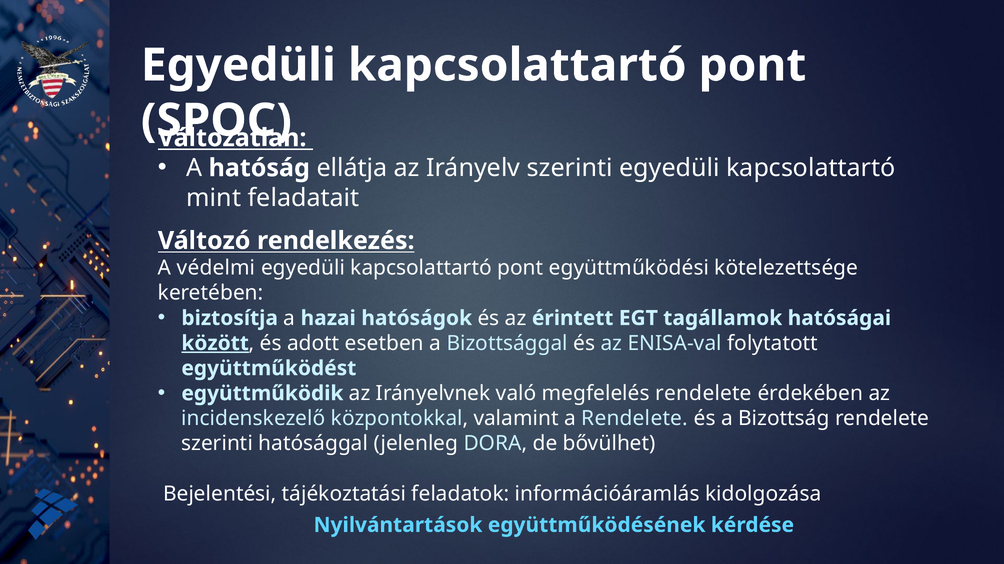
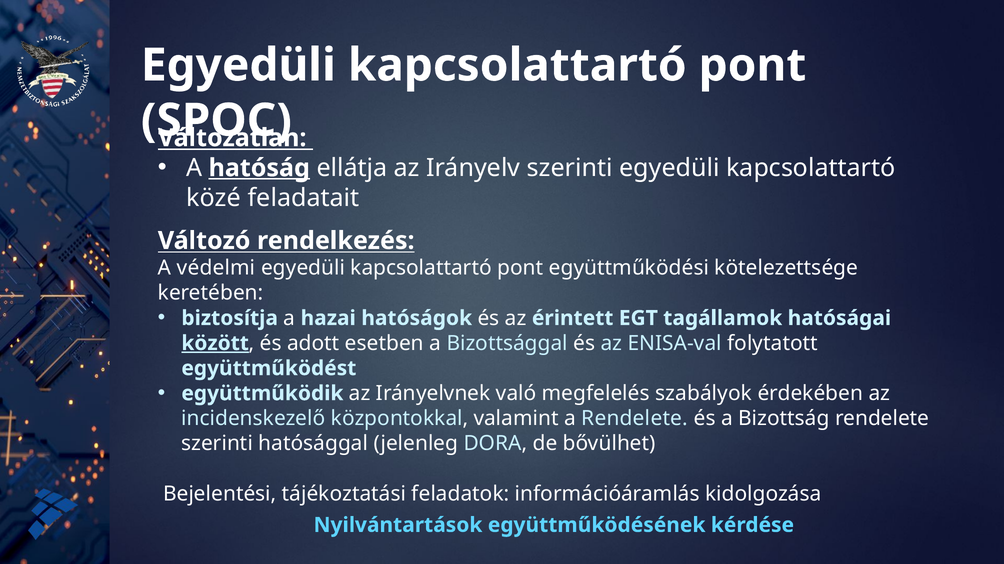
hatóság underline: none -> present (259, 168)
mint: mint -> közé (214, 198)
megfelelés rendelete: rendelete -> szabályok (704, 394)
